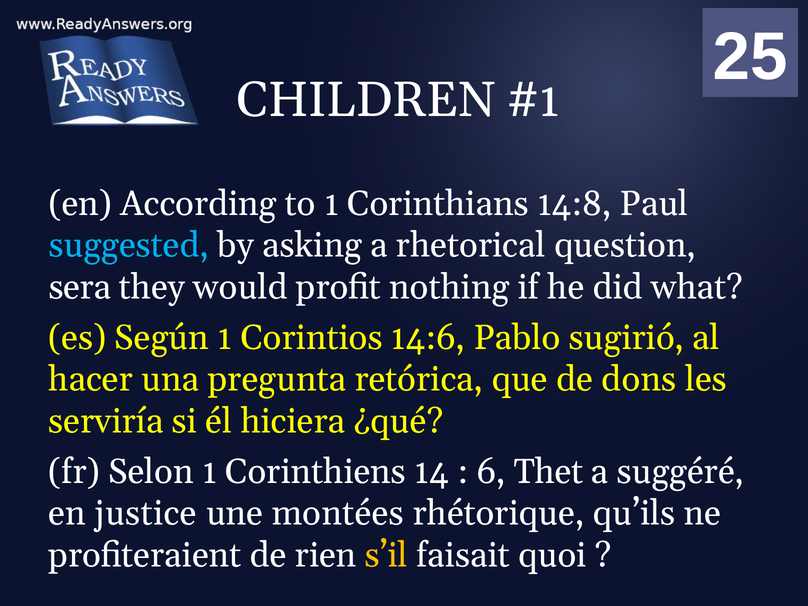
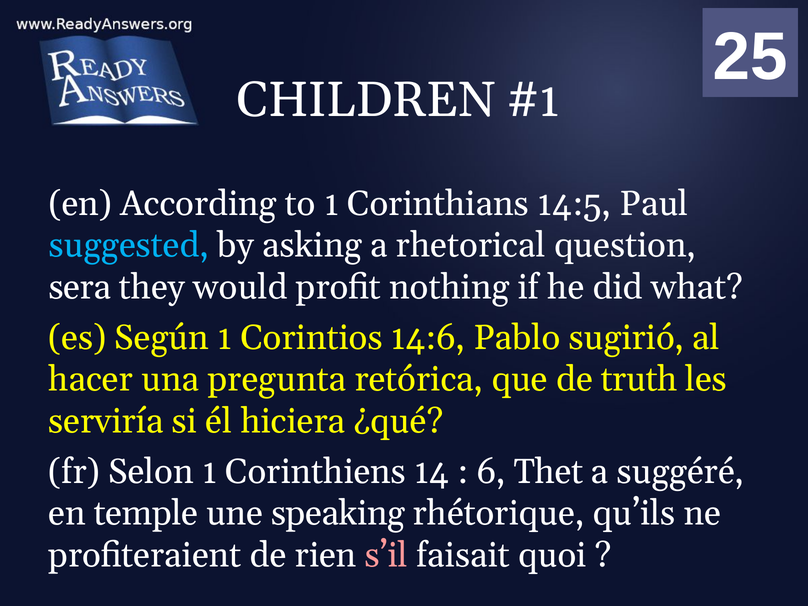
14:8: 14:8 -> 14:5 (574, 204)
dons: dons -> truth (639, 379)
justice: justice -> temple (146, 513)
montées: montées -> speaking (338, 513)
s’il colour: yellow -> pink (386, 555)
